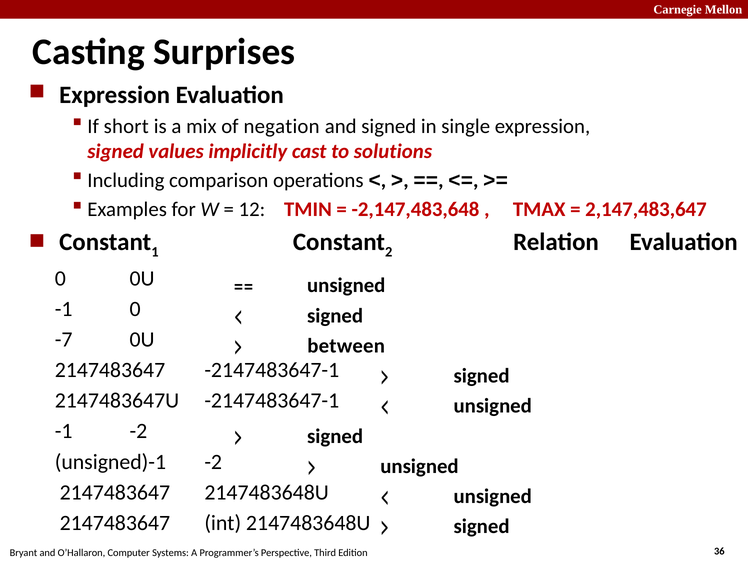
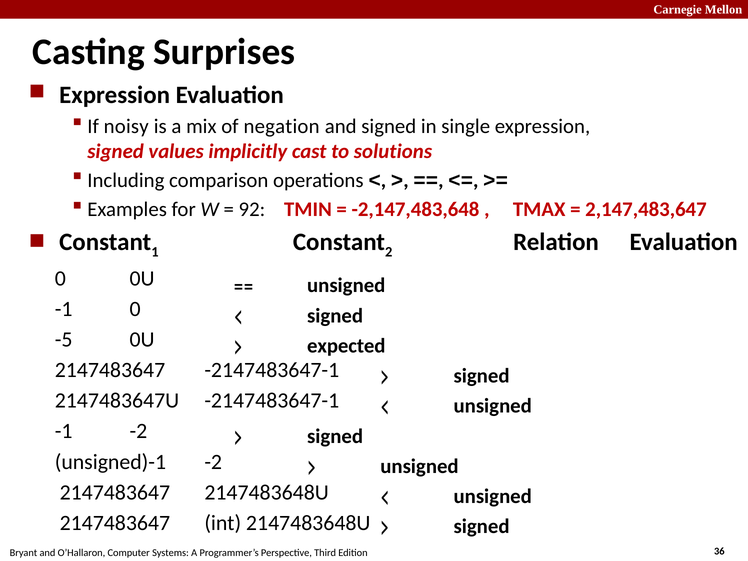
short: short -> noisy (126, 126)
12: 12 -> 92 (252, 210)
-7: -7 -> -5 (64, 340)
between: between -> expected (346, 346)
